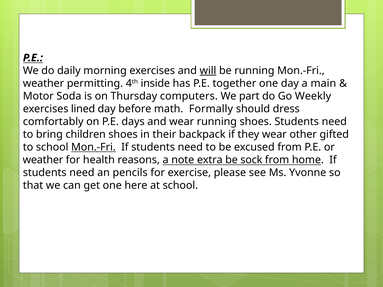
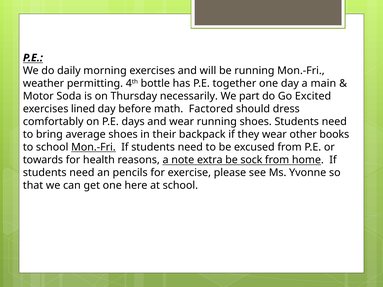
will underline: present -> none (208, 71)
inside: inside -> bottle (155, 83)
computers: computers -> necessarily (189, 96)
Weekly: Weekly -> Excited (313, 96)
Formally: Formally -> Factored (211, 109)
children: children -> average (86, 135)
gifted: gifted -> books (334, 135)
weather: weather -> towards (43, 160)
